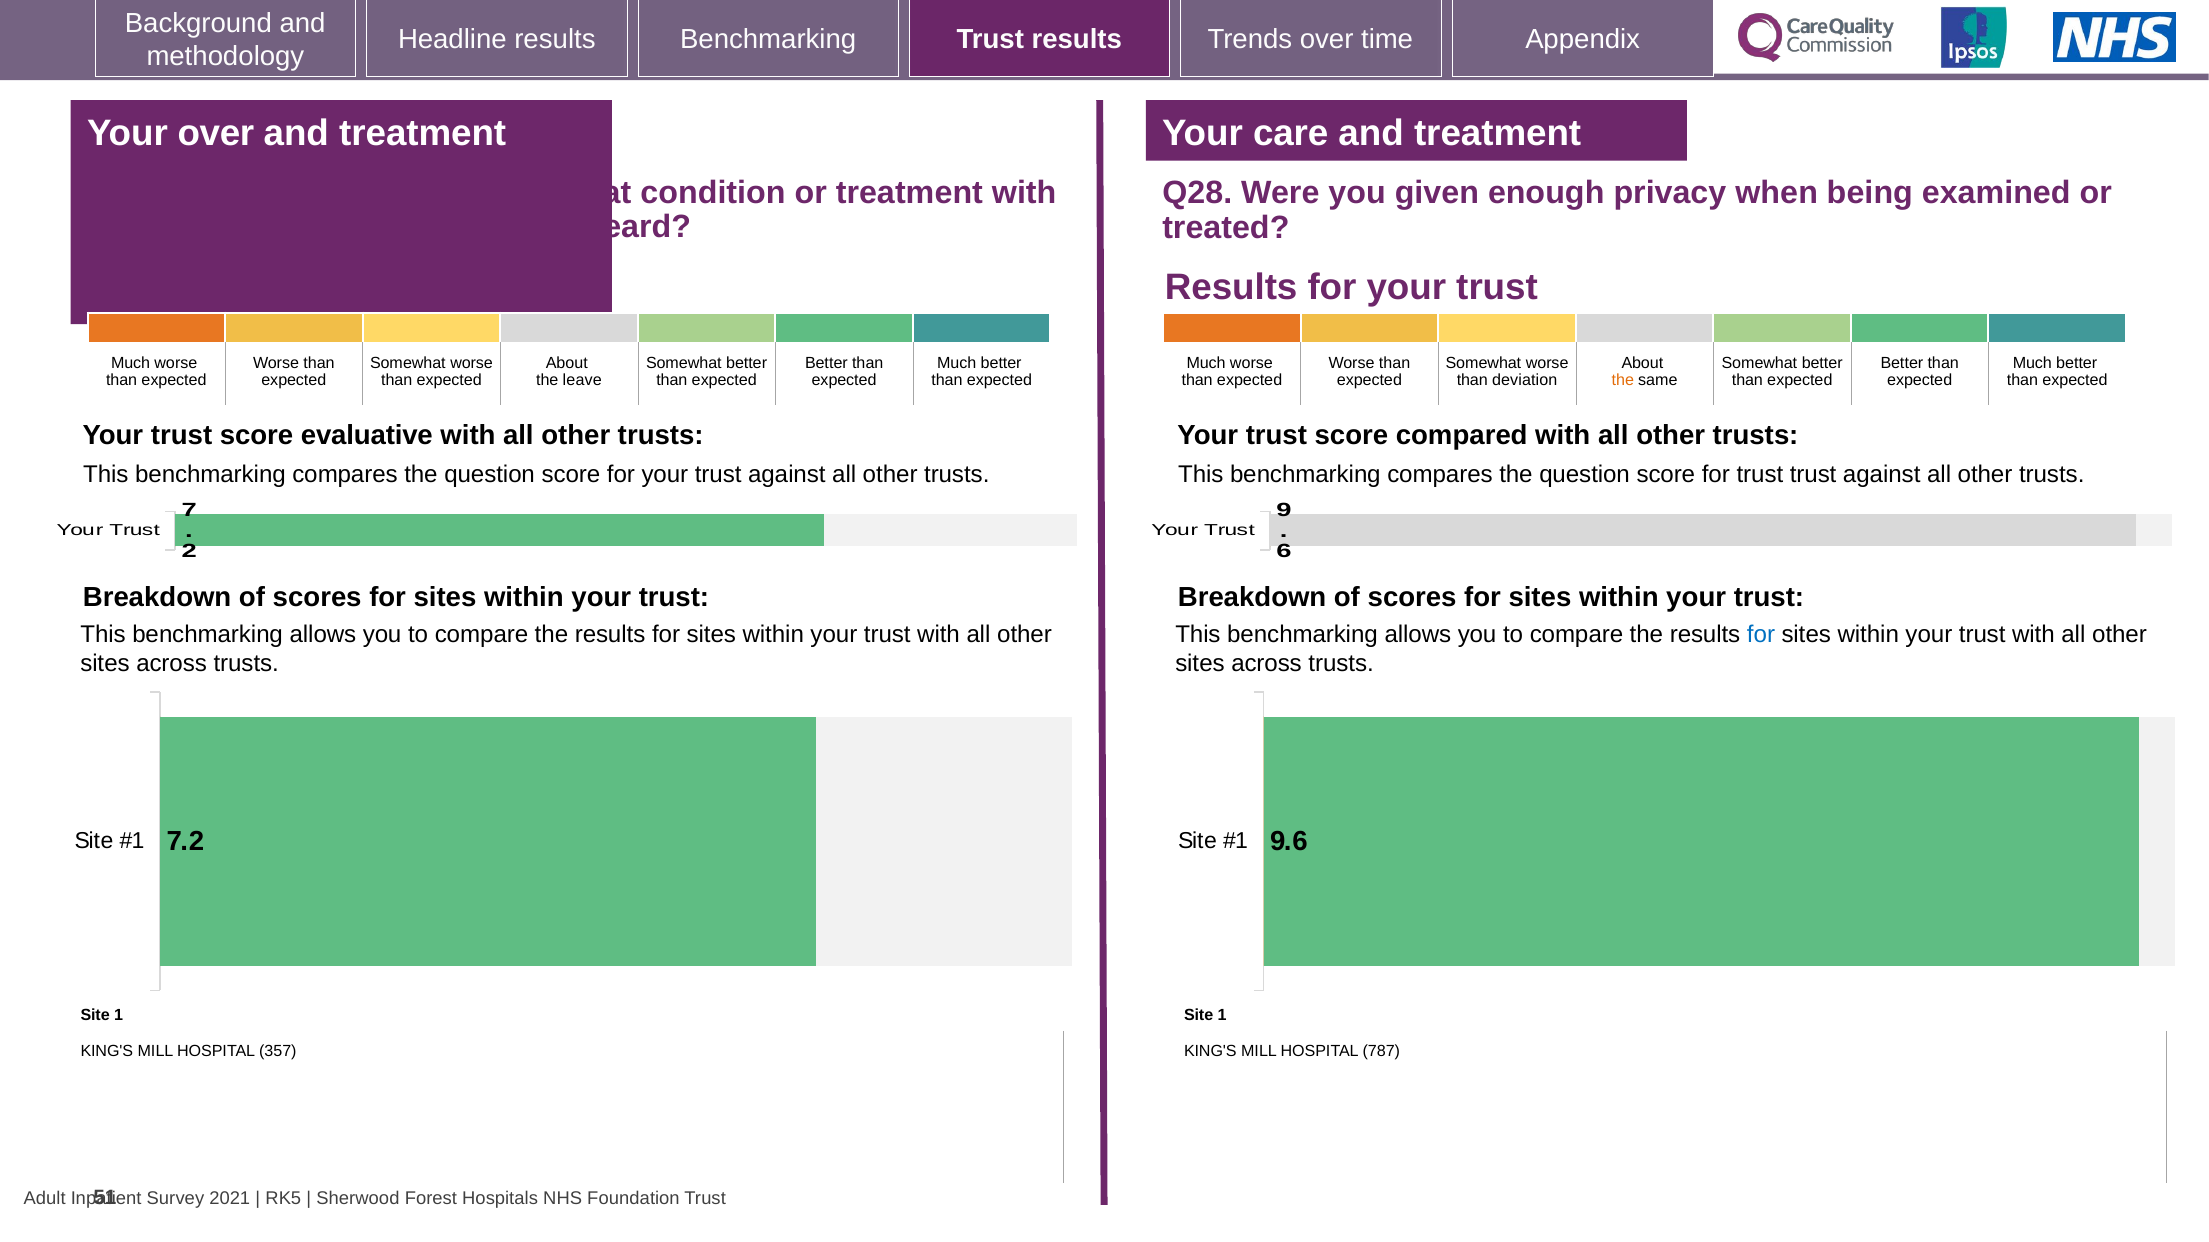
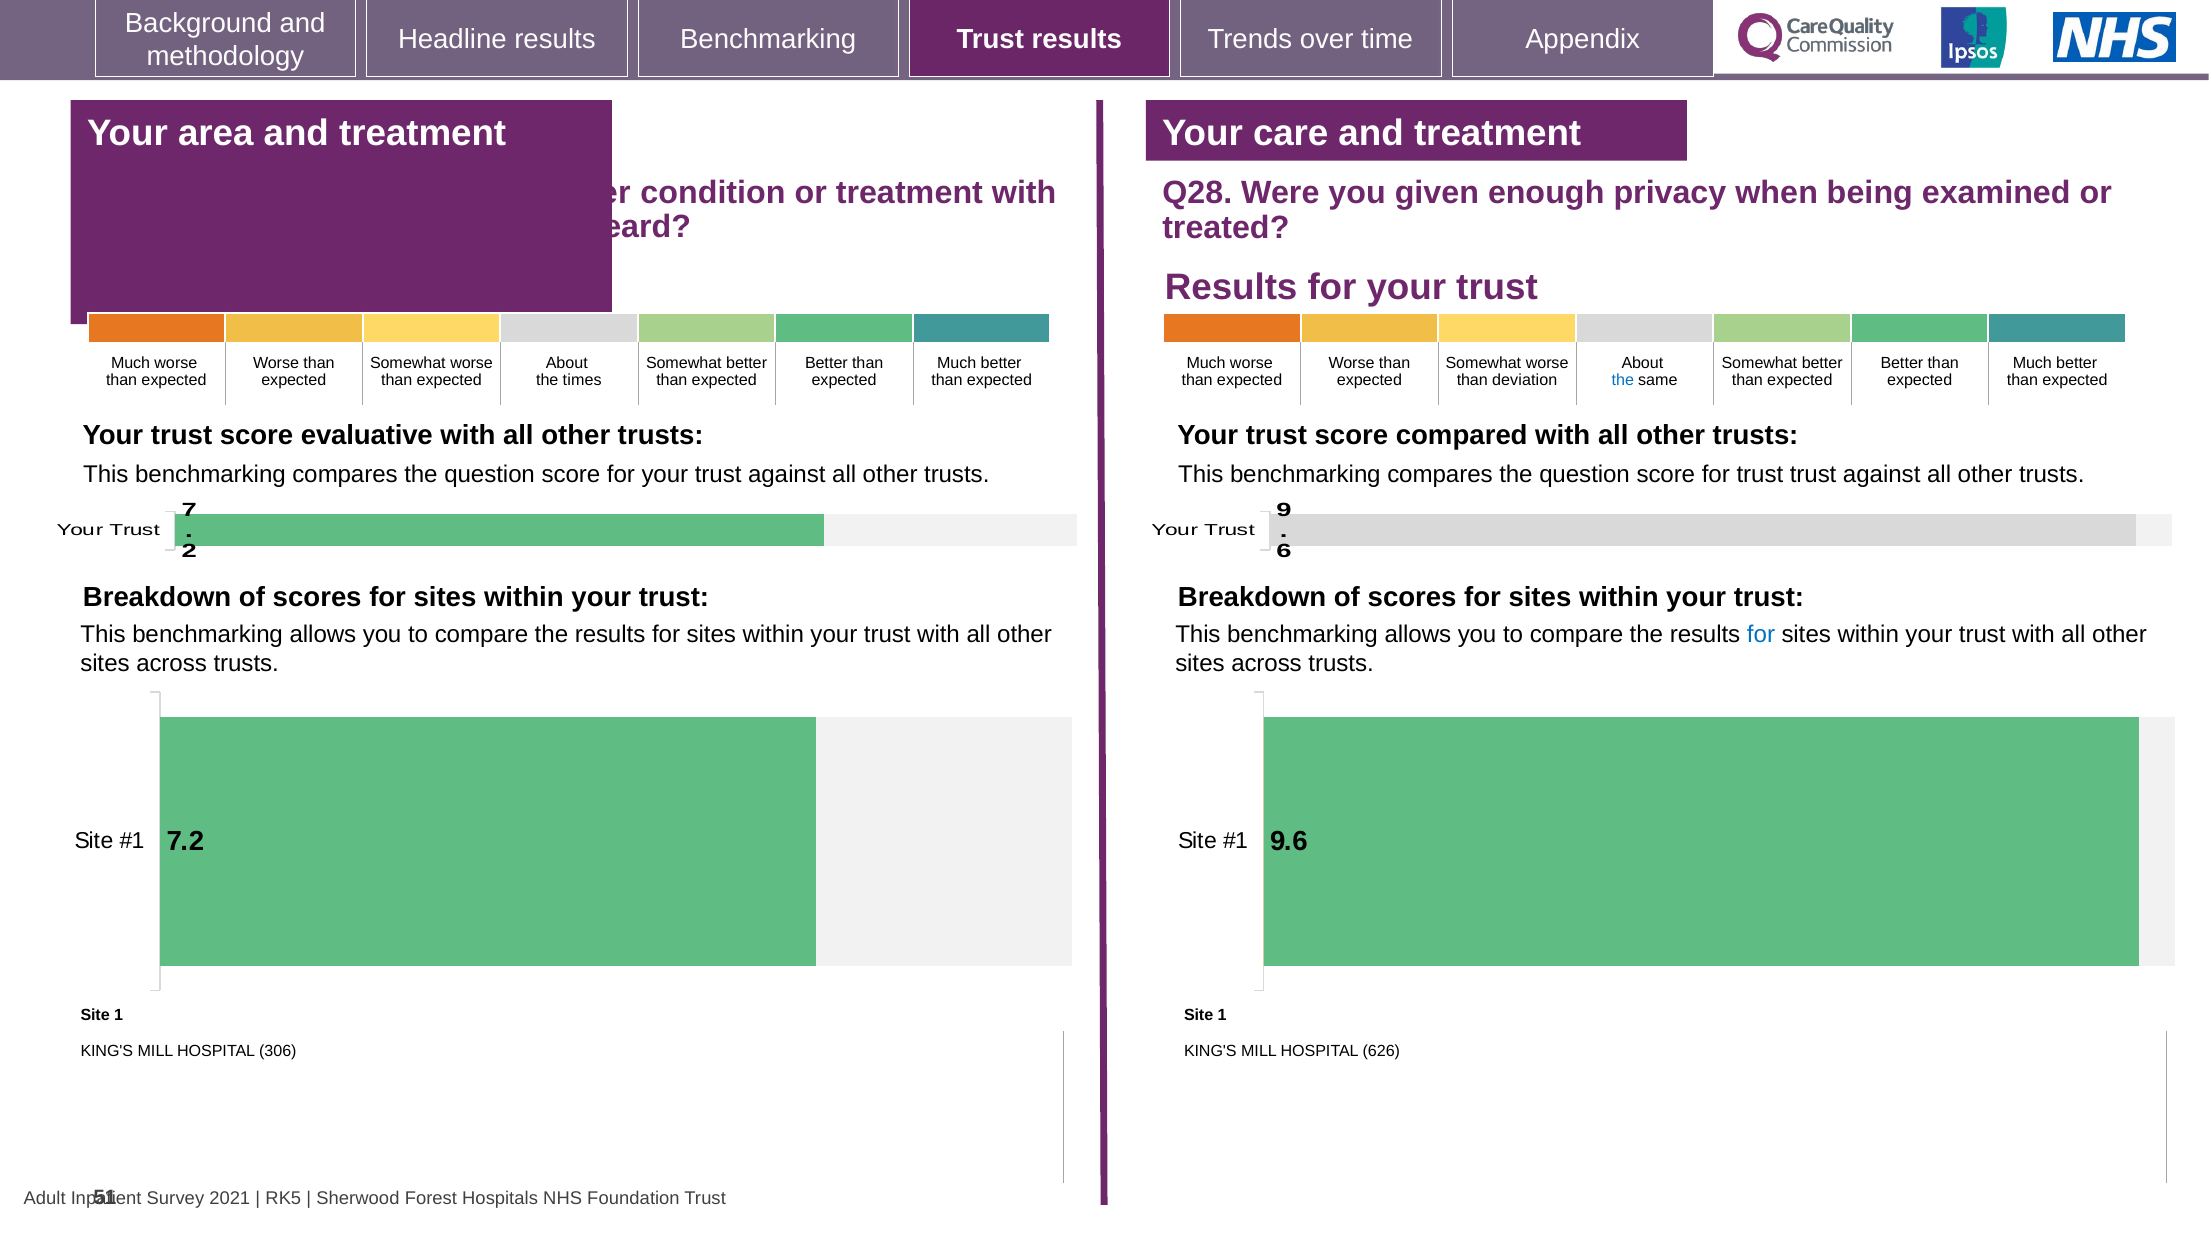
Your over: over -> area (216, 133)
discuss treat: treat -> over (596, 193)
leave: leave -> times (582, 381)
the colour: orange -> blue (1623, 381)
357: 357 -> 306 (278, 1052)
787: 787 -> 626 (1381, 1052)
